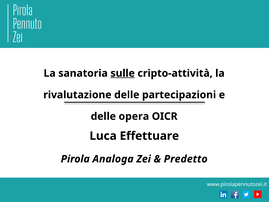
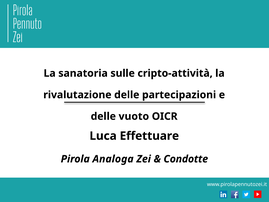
sulle underline: present -> none (123, 73)
opera: opera -> vuoto (134, 116)
Predetto: Predetto -> Condotte (186, 159)
